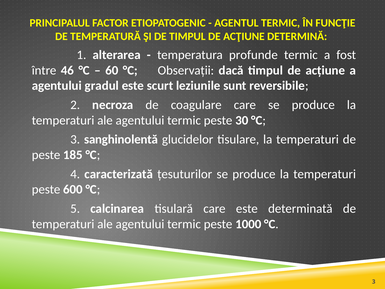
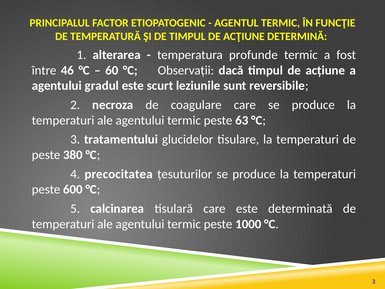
30: 30 -> 63 (242, 120)
sanghinolentă: sanghinolentă -> tratamentului (121, 139)
185: 185 -> 380 (73, 155)
caracterizată: caracterizată -> precocitatea (119, 174)
